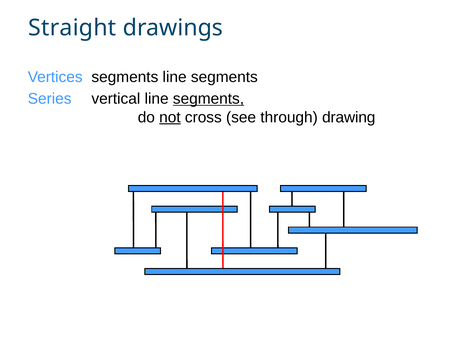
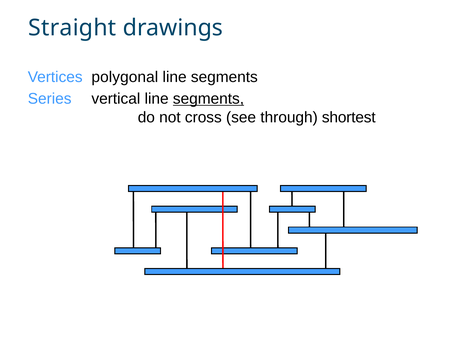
Vertices segments: segments -> polygonal (125, 77)
not underline: present -> none (170, 117)
drawing: drawing -> shortest (349, 117)
